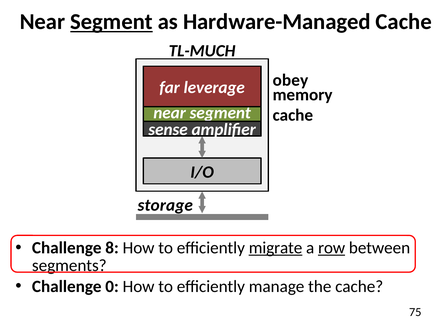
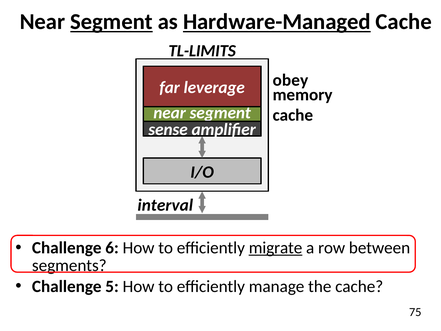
Hardware-Managed underline: none -> present (277, 22)
TL-MUCH: TL-MUCH -> TL-LIMITS (202, 51)
storage: storage -> interval (165, 205)
8: 8 -> 6 (112, 248)
row underline: present -> none (332, 248)
0: 0 -> 5 (112, 286)
